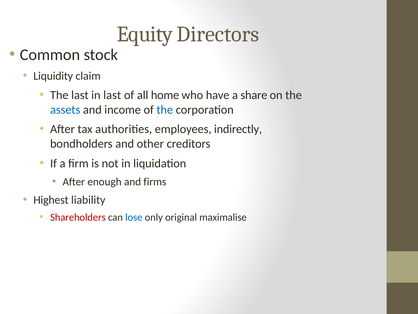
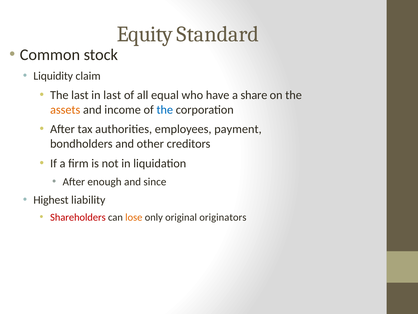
Directors: Directors -> Standard (218, 34)
home: home -> equal (165, 95)
assets colour: blue -> orange (65, 110)
indirectly: indirectly -> payment (238, 129)
firms: firms -> since (155, 181)
lose colour: blue -> orange (134, 217)
maximalise: maximalise -> originators (223, 217)
